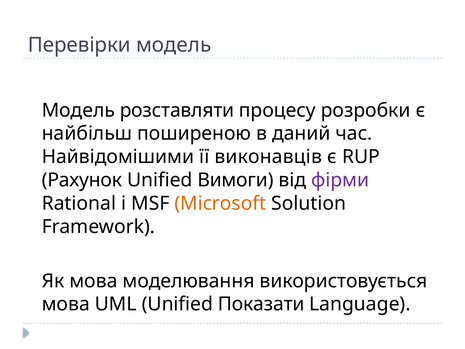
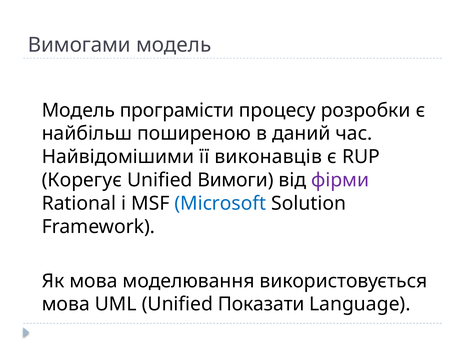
Перевірки: Перевірки -> Вимогами (79, 45)
розставляти: розставляти -> програмісти (177, 110)
Рахунок: Рахунок -> Корегує (82, 180)
Microsoft colour: orange -> blue (220, 203)
